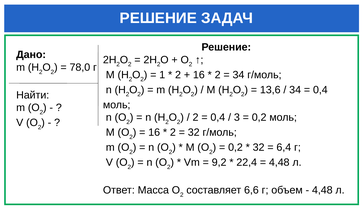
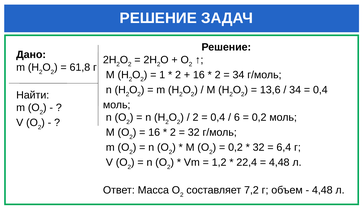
78,0: 78,0 -> 61,8 (80, 67)
3: 3 -> 6 (237, 117)
9,2: 9,2 -> 1,2 (219, 162)
6,6: 6,6 -> 7,2 (251, 190)
